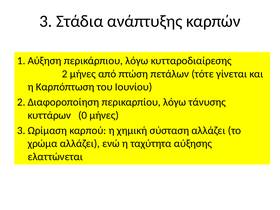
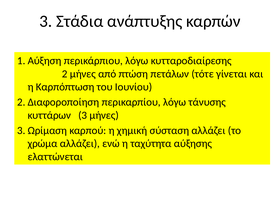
κυττάρων 0: 0 -> 3 (83, 115)
